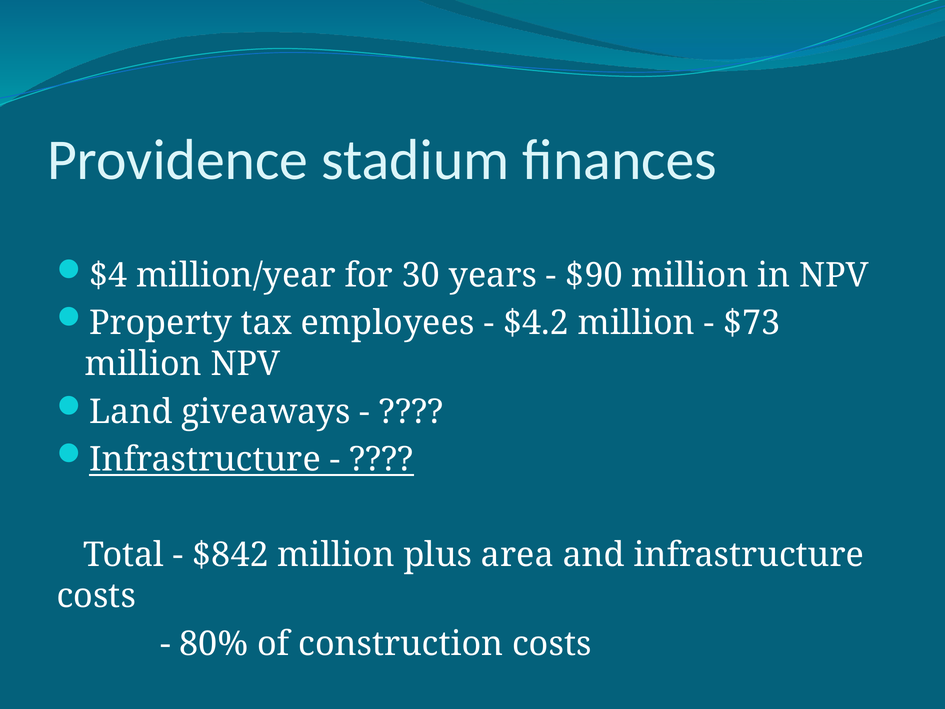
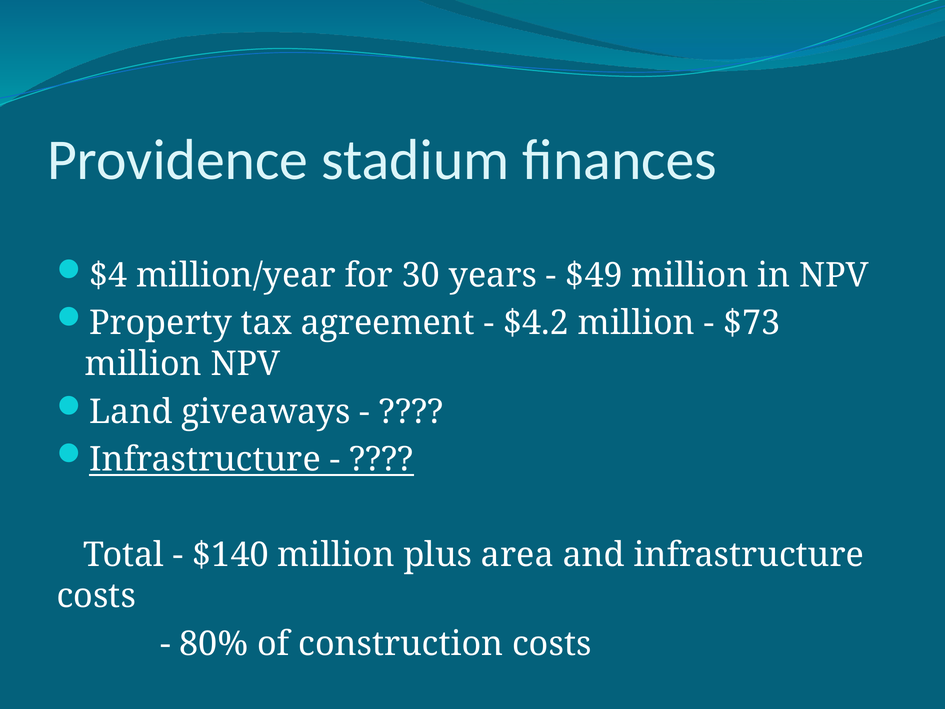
$90: $90 -> $49 (594, 275)
employees: employees -> agreement (388, 323)
$842: $842 -> $140 (231, 555)
